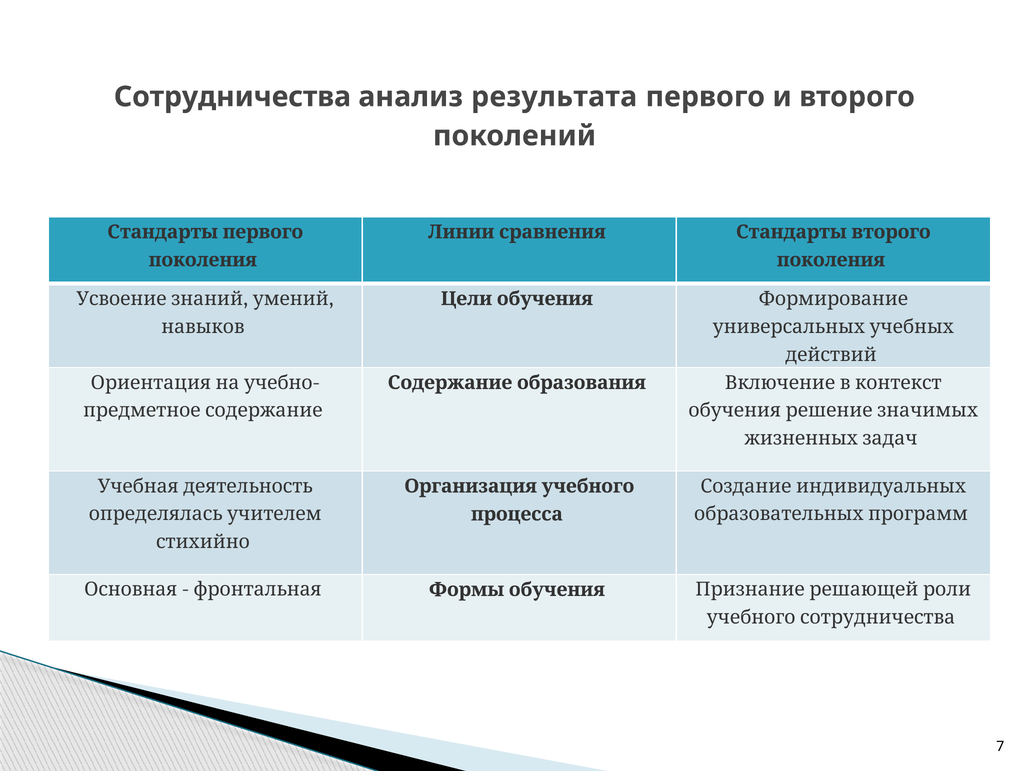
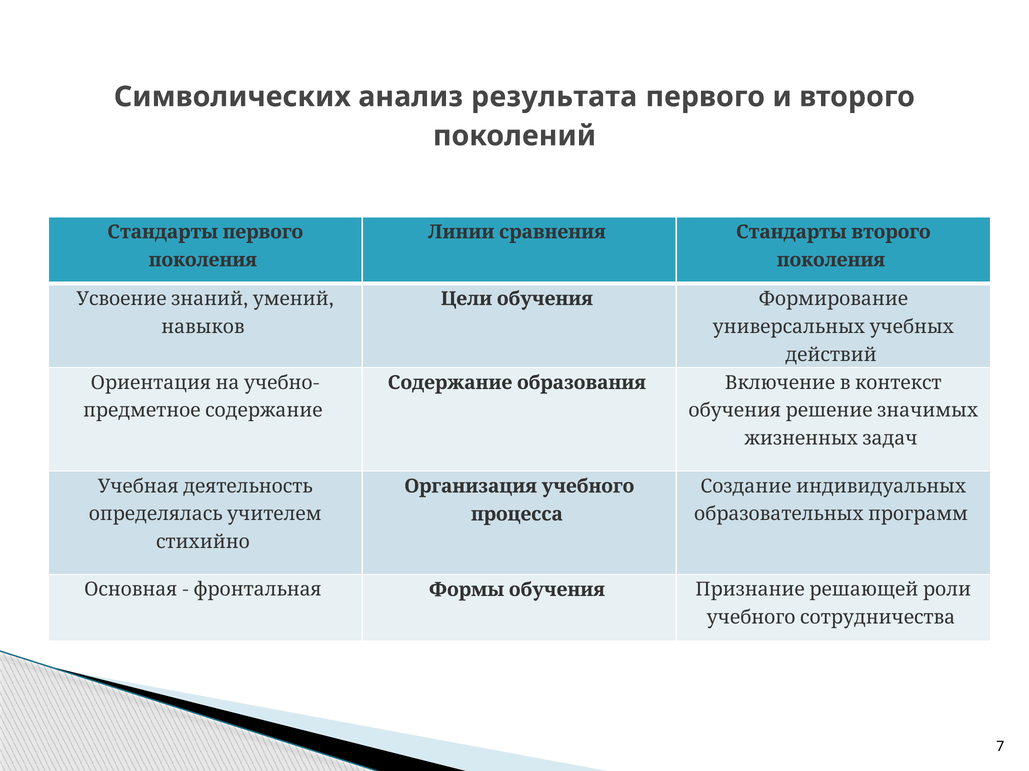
Сотрудничества: Сотрудничества -> Символических (232, 97)
